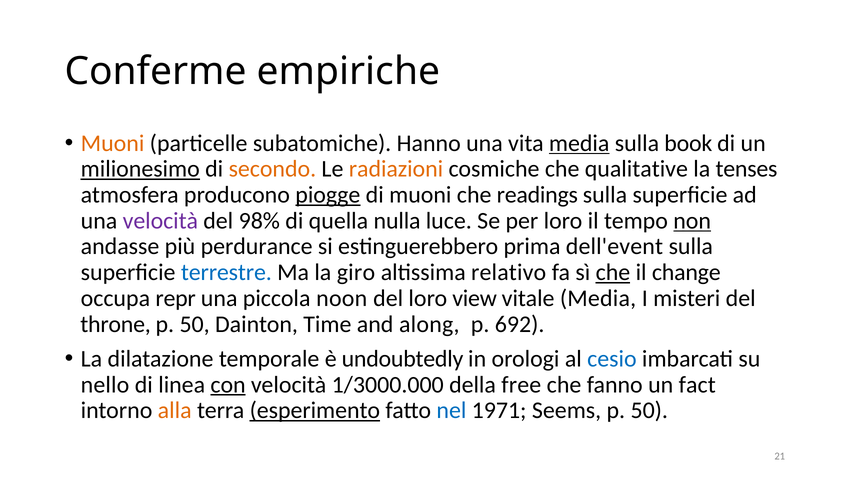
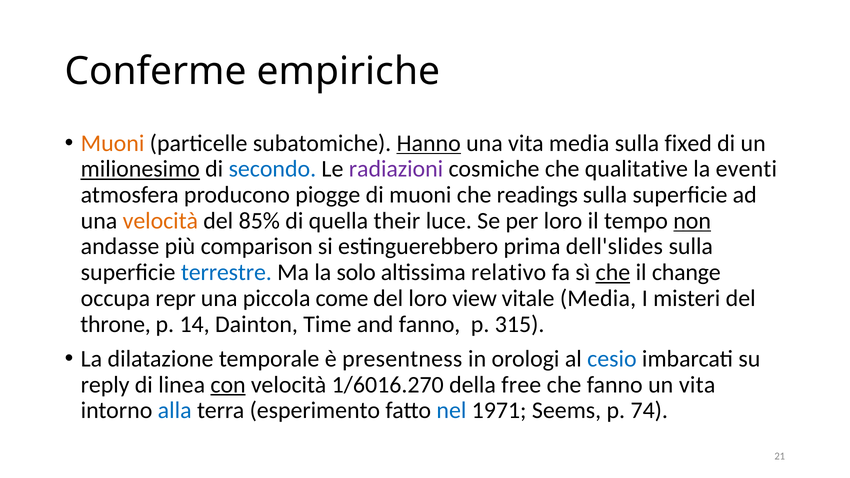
Hanno underline: none -> present (429, 143)
media underline: present -> none (579, 143)
book: book -> fixed (688, 143)
secondo colour: orange -> blue (272, 169)
radiazioni colour: orange -> purple (396, 169)
tenses: tenses -> eventi (746, 169)
piogge underline: present -> none (328, 195)
velocità colour: purple -> orange (160, 221)
98%: 98% -> 85% (259, 221)
nulla: nulla -> their (397, 221)
perdurance: perdurance -> comparison (257, 247)
dell'event: dell'event -> dell'slides (614, 247)
giro: giro -> solo (356, 273)
noon: noon -> come (342, 298)
50: 50 -> 14 (195, 324)
and along: along -> fanno (430, 324)
692: 692 -> 315 (520, 324)
undoubtedly: undoubtedly -> presentness (402, 359)
nello: nello -> reply (105, 385)
1/3000.000: 1/3000.000 -> 1/6016.270 (388, 385)
un fact: fact -> vita (697, 385)
alla colour: orange -> blue (175, 411)
esperimento underline: present -> none (315, 411)
50: 50 -> 74 (649, 411)
